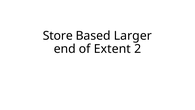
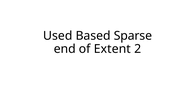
Store: Store -> Used (58, 36)
Larger: Larger -> Sparse (133, 36)
